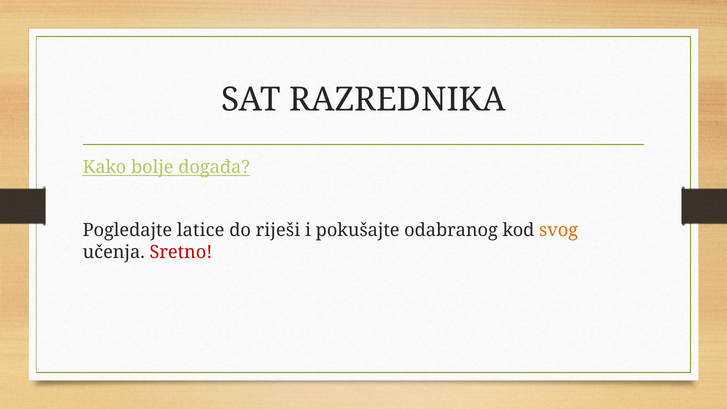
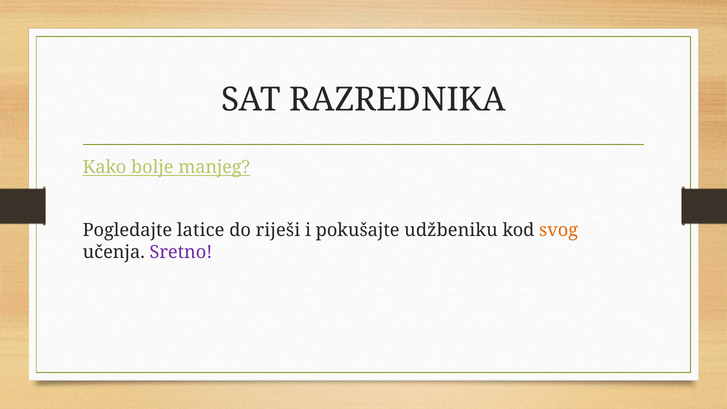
događa: događa -> manjeg (214, 167)
odabranog: odabranog -> udžbeniku (451, 230)
Sretno colour: red -> purple (181, 252)
